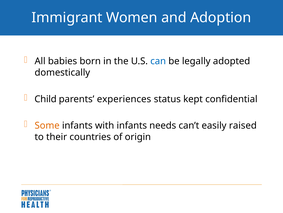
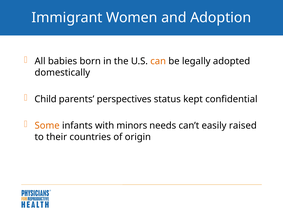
can colour: blue -> orange (158, 61)
experiences: experiences -> perspectives (124, 99)
with infants: infants -> minors (132, 125)
